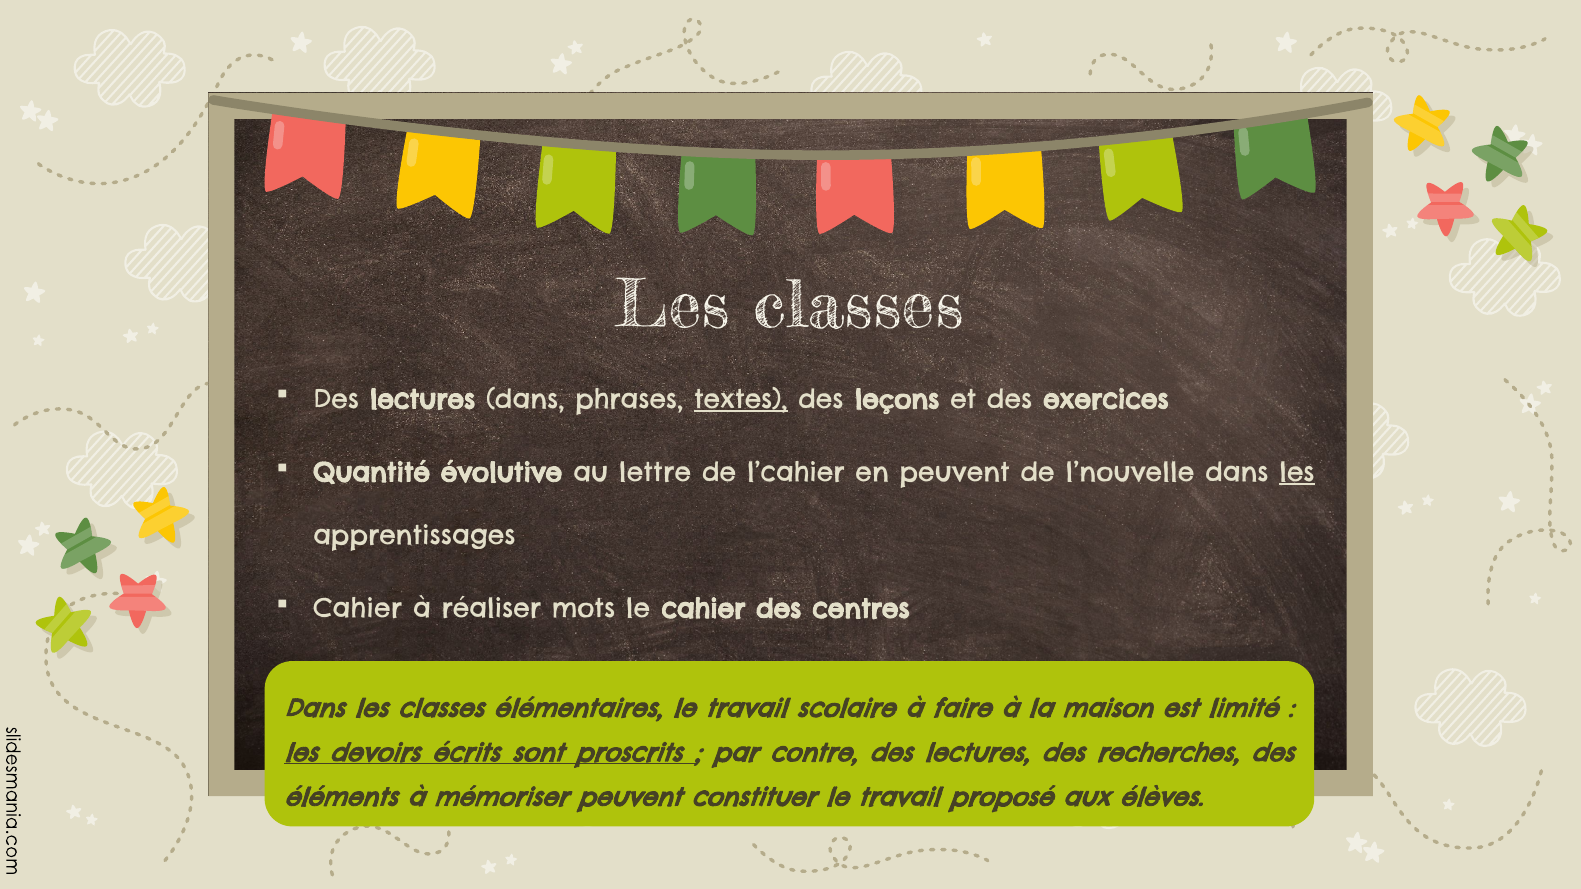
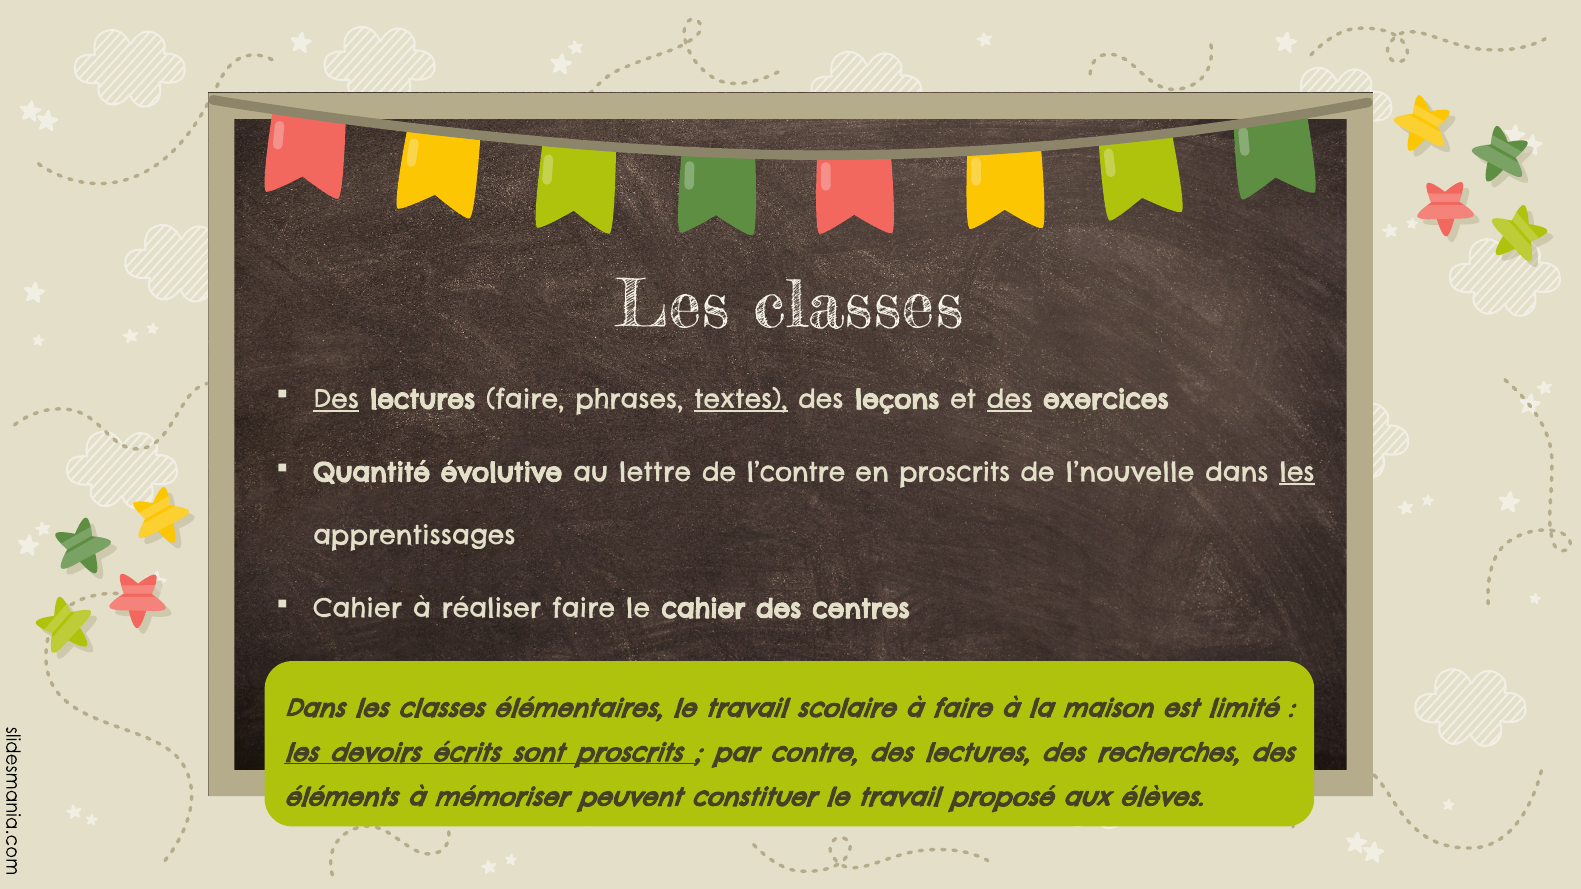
Des underline: none -> present (336, 400)
lectures dans: dans -> faire (525, 400)
des underline: none -> present (1010, 400)
l’cahier: l’cahier -> l’contre (796, 473)
en peuvent: peuvent -> proscrits (955, 473)
réaliser mots: mots -> faire (584, 609)
